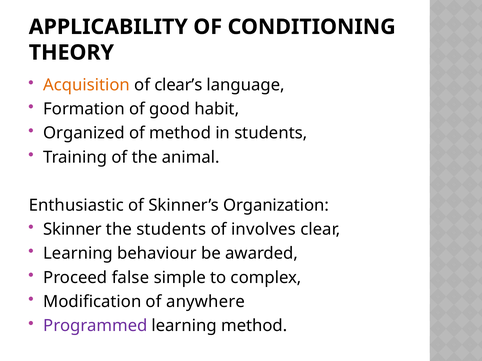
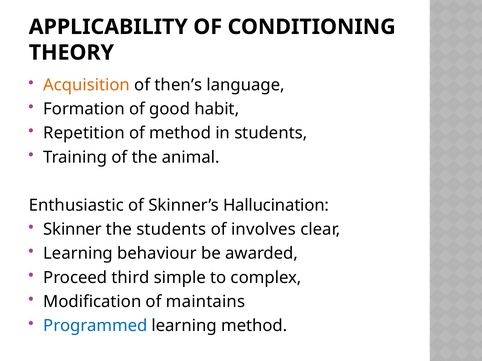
clear’s: clear’s -> then’s (178, 85)
Organized: Organized -> Repetition (84, 133)
Organization: Organization -> Hallucination (276, 206)
false: false -> third (131, 278)
anywhere: anywhere -> maintains (206, 302)
Programmed colour: purple -> blue (95, 326)
